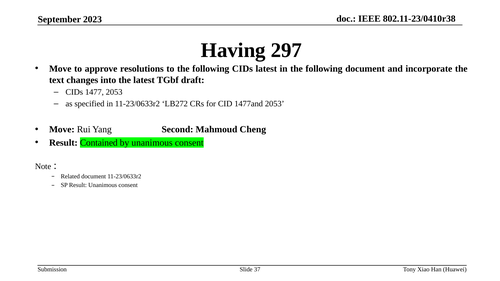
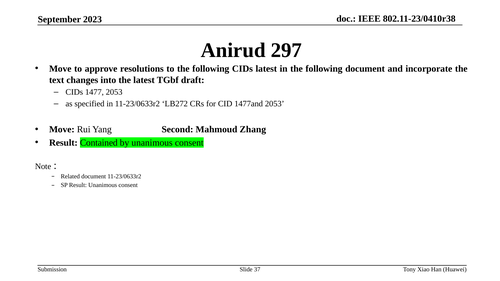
Having: Having -> Anirud (233, 50)
Cheng: Cheng -> Zhang (253, 130)
